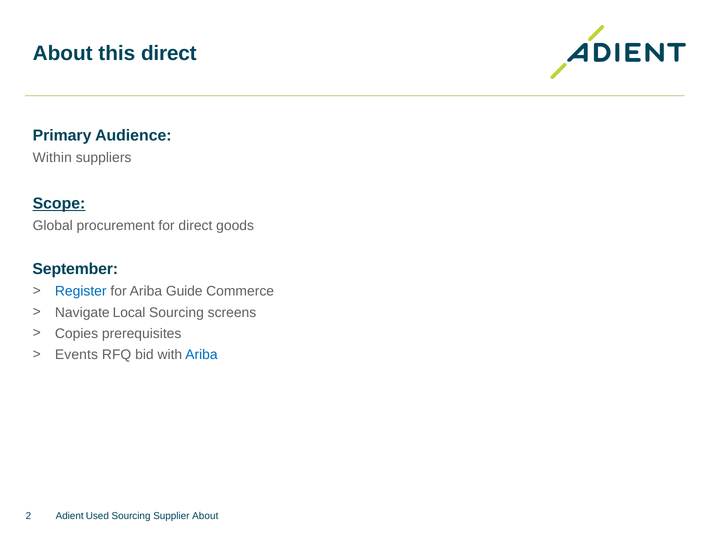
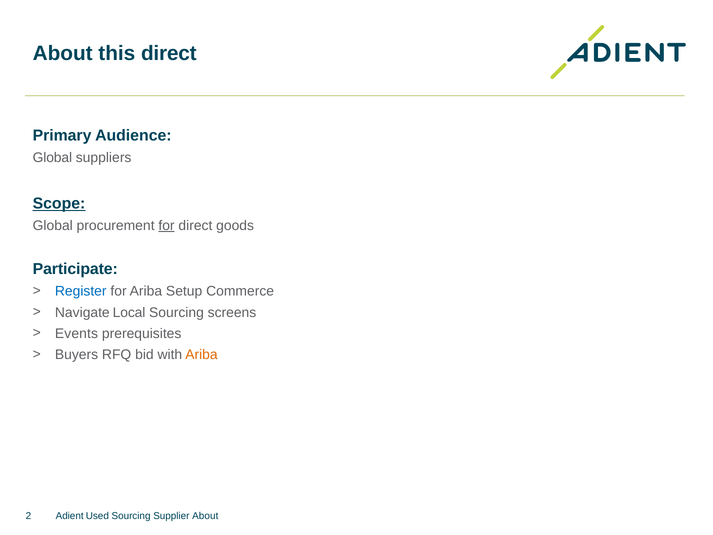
Within: Within -> Global (52, 157)
for underline: none -> present (167, 226)
September: September -> Participate (75, 269)
Guide: Guide -> Setup (184, 291)
Copies: Copies -> Events (76, 333)
Events: Events -> Buyers (77, 355)
Ariba colour: blue -> orange (201, 355)
